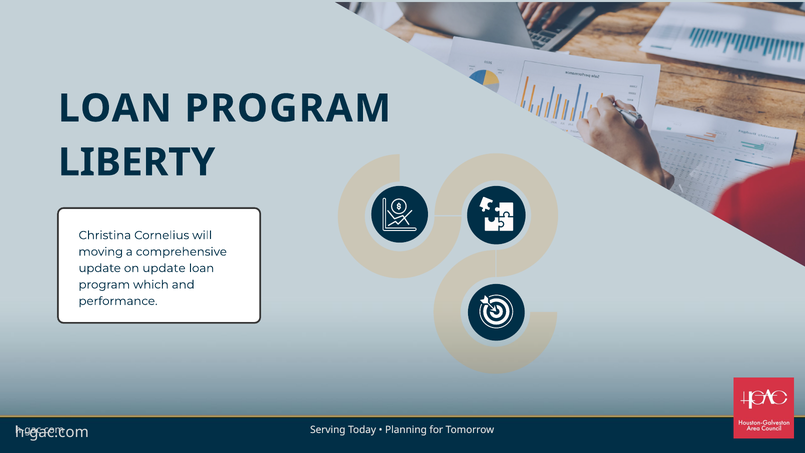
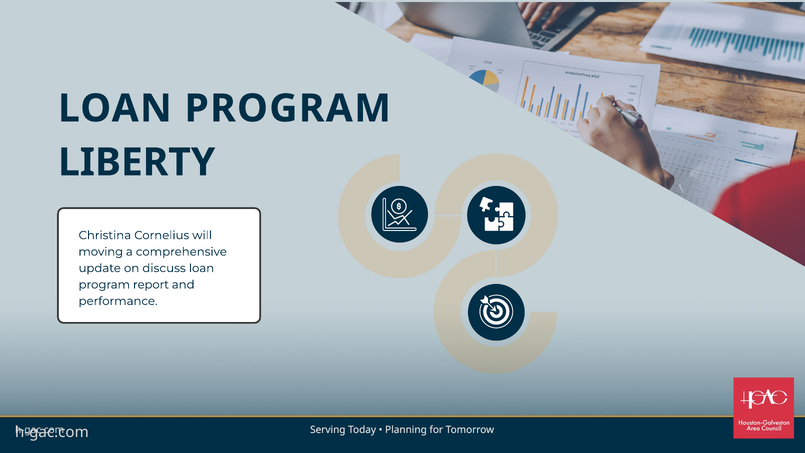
on update: update -> discuss (164, 268)
which: which -> report (151, 285)
